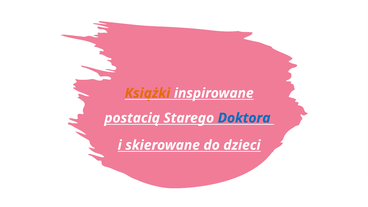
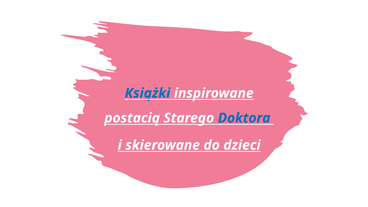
Książki colour: orange -> blue (147, 93)
